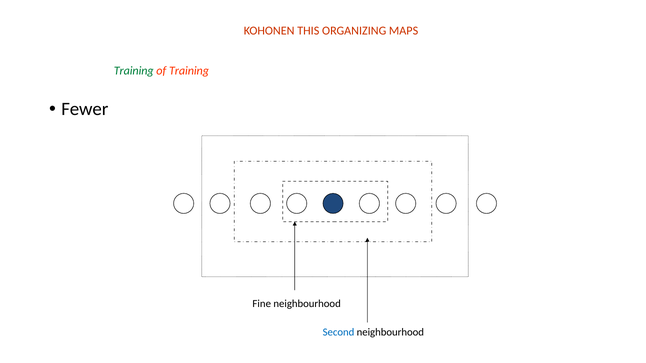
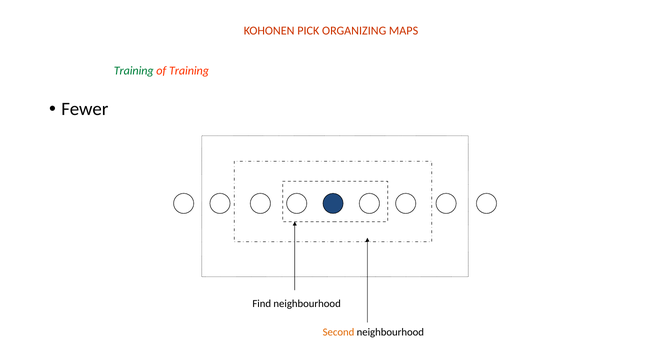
THIS: THIS -> PICK (308, 31)
Fine: Fine -> Find (262, 304)
Second colour: blue -> orange (338, 332)
